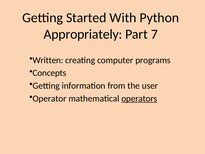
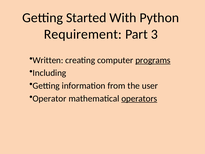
Appropriately: Appropriately -> Requirement (83, 34)
7: 7 -> 3 (154, 34)
programs underline: none -> present (153, 60)
Concepts: Concepts -> Including (49, 73)
